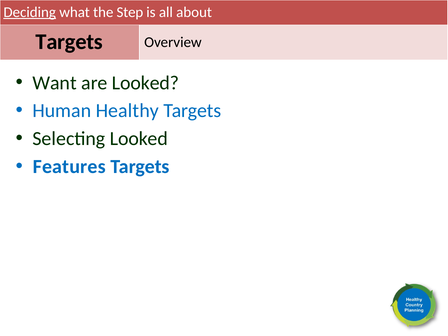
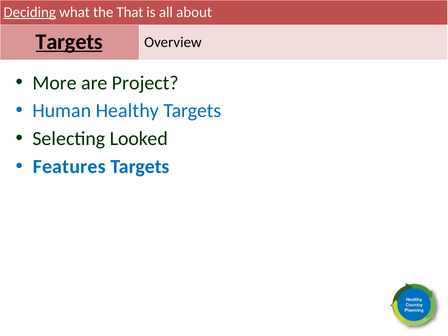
Step: Step -> That (130, 12)
Targets underline: none -> present (69, 42)
Want: Want -> More (55, 83)
are Looked: Looked -> Project (145, 83)
